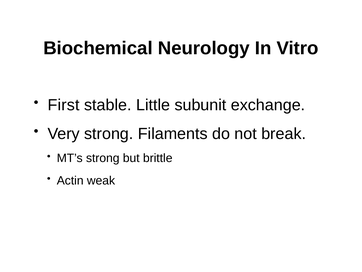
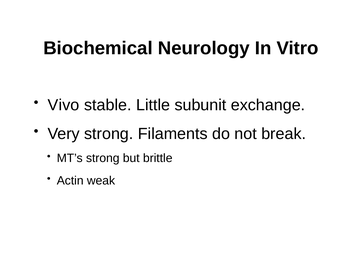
First: First -> Vivo (64, 105)
